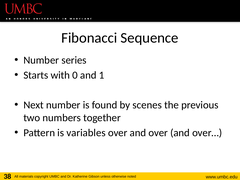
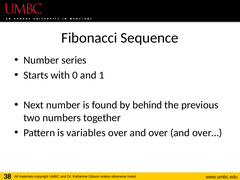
scenes: scenes -> behind (147, 105)
